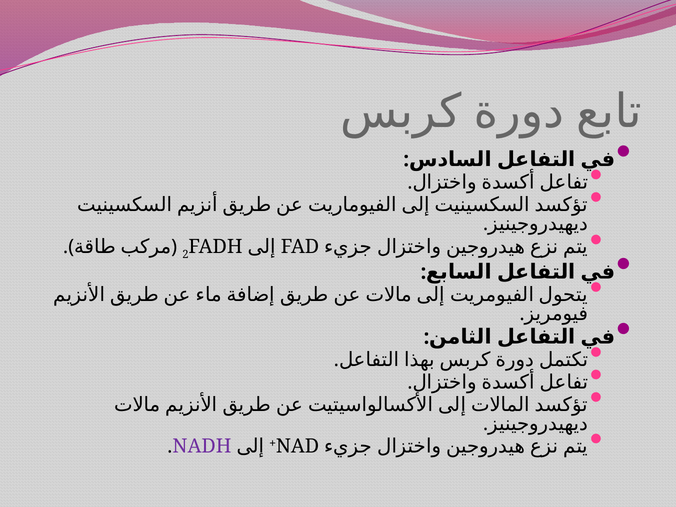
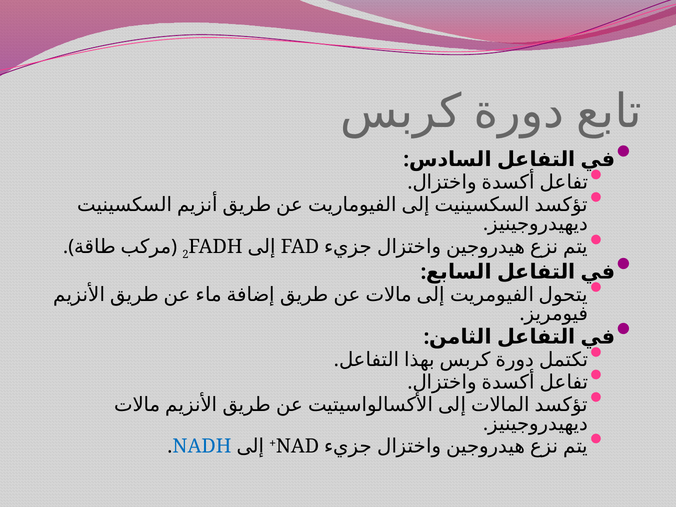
NADH colour: purple -> blue (202, 446)
